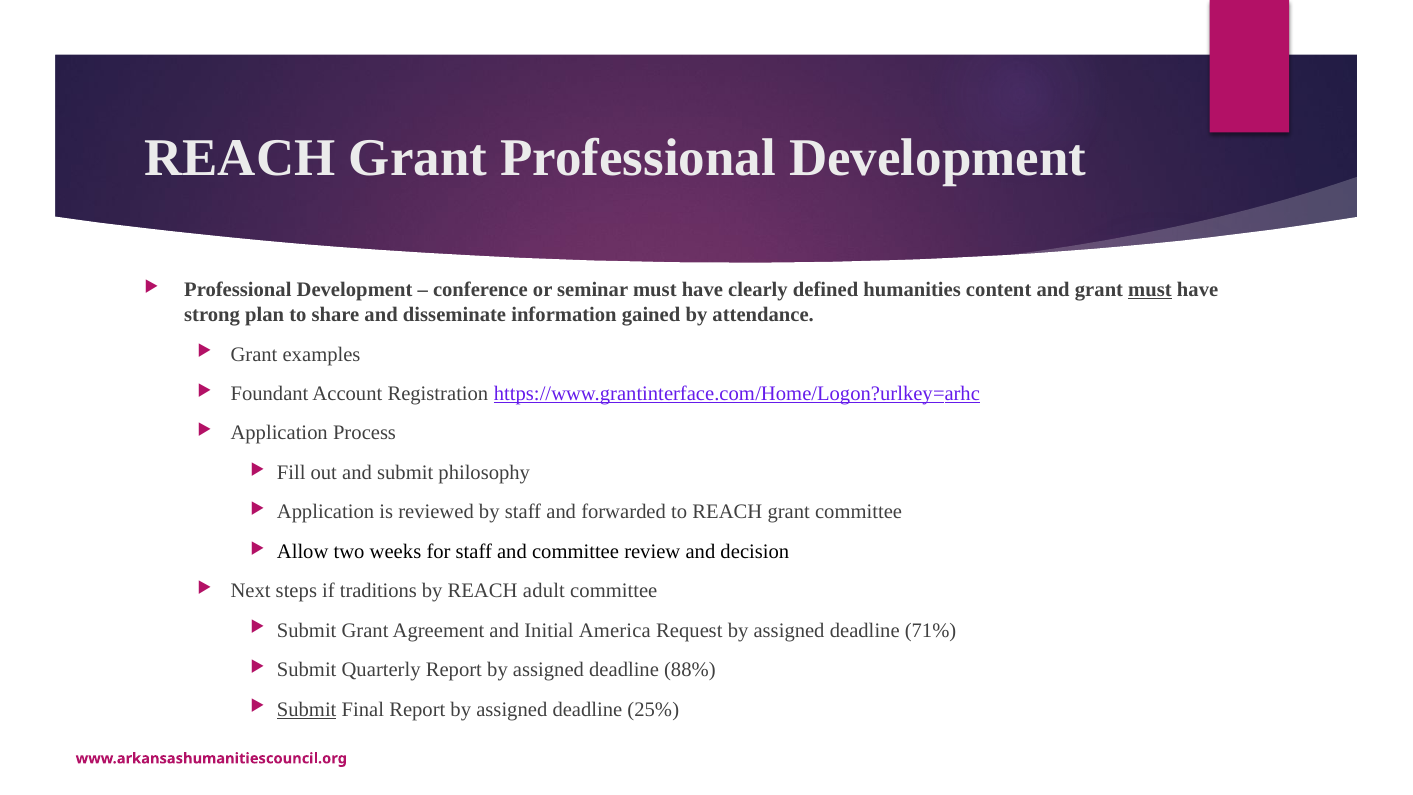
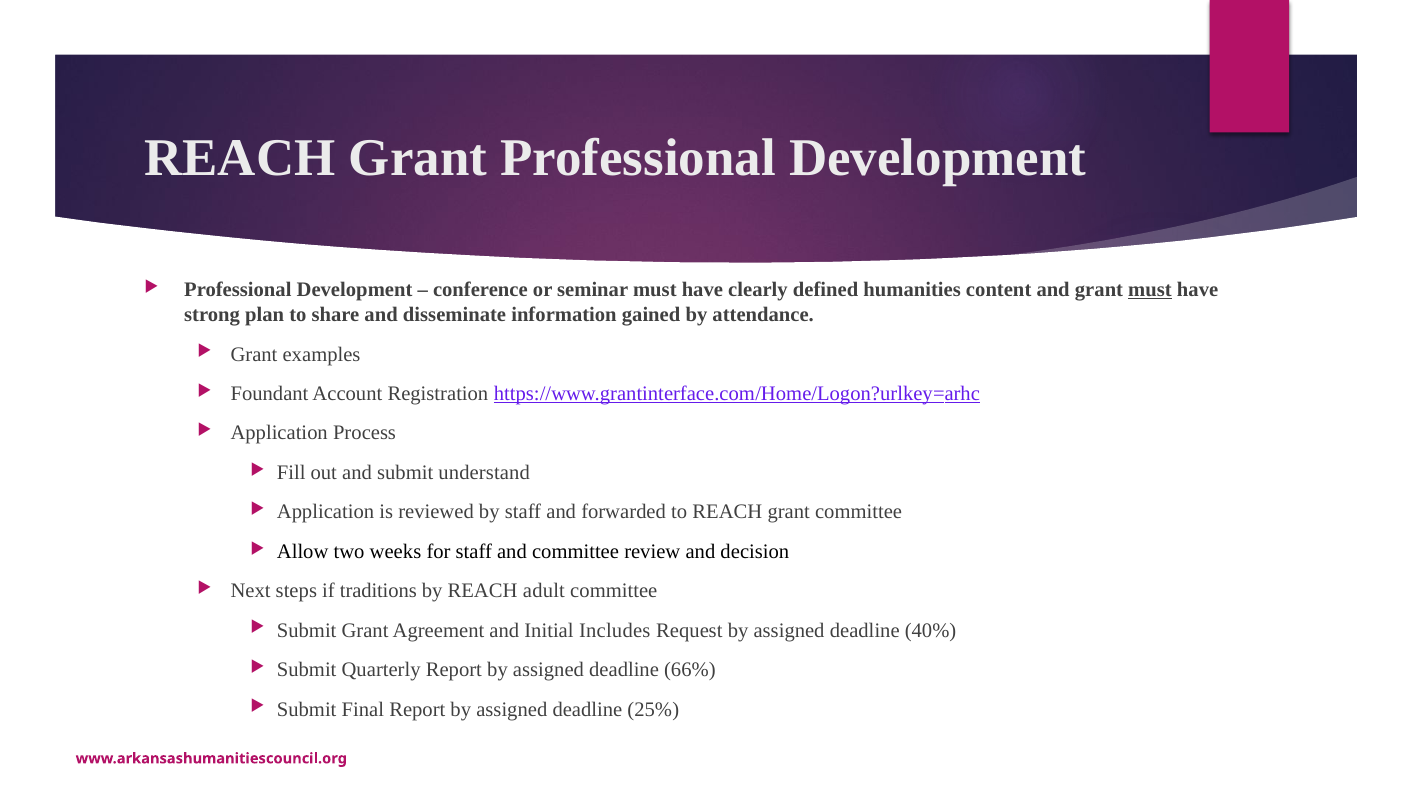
philosophy: philosophy -> understand (484, 473)
America: America -> Includes (615, 630)
71%: 71% -> 40% (931, 630)
88%: 88% -> 66% (690, 670)
Submit underline: present -> none (307, 709)
